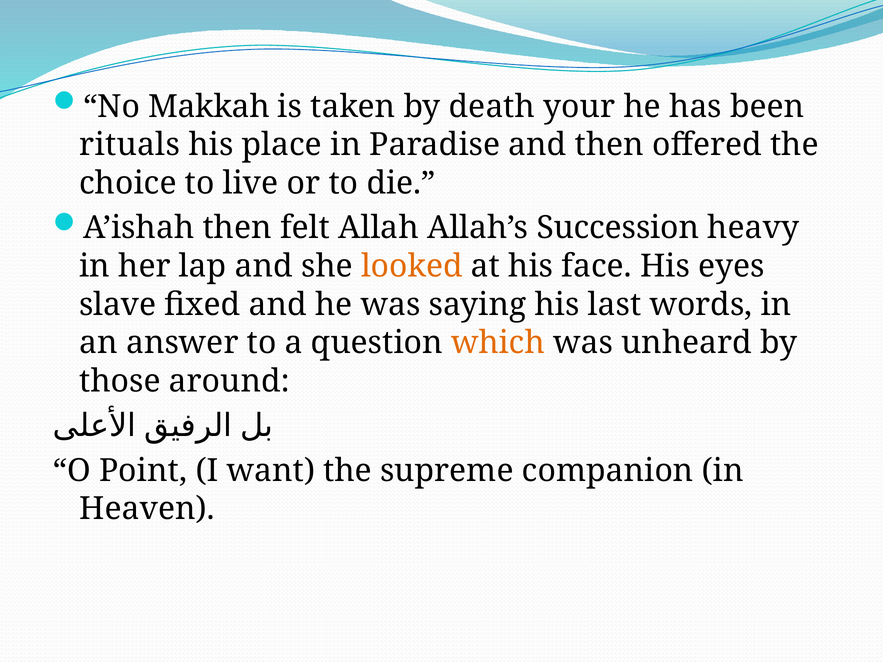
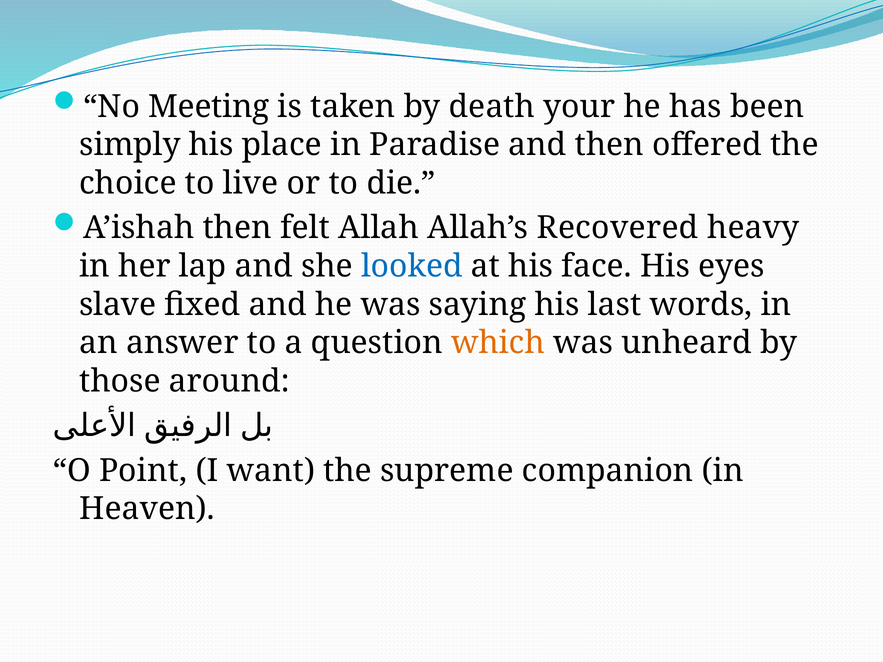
Makkah: Makkah -> Meeting (209, 107)
rituals: rituals -> simply (130, 145)
Succession: Succession -> Recovered (618, 228)
looked colour: orange -> blue (412, 266)
